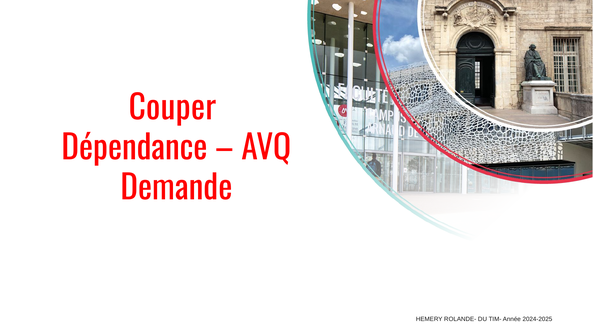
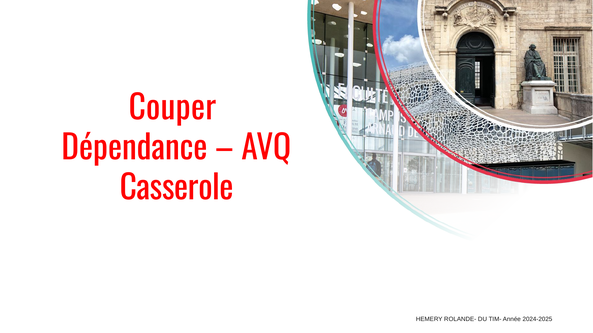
Demande: Demande -> Casserole (177, 189)
